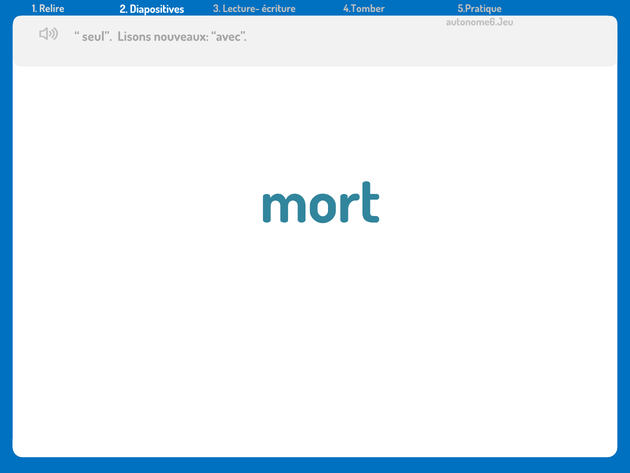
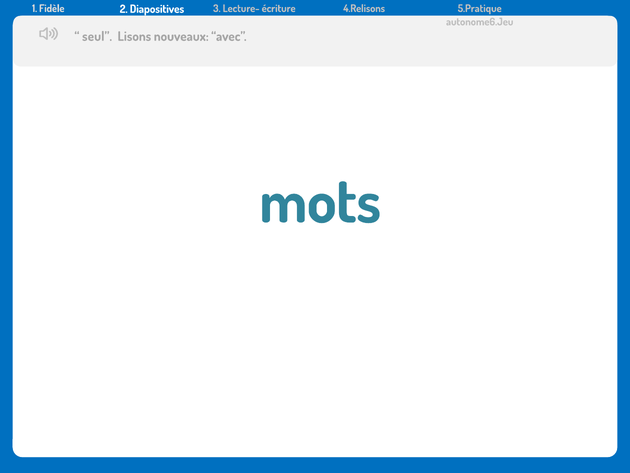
Relire: Relire -> Fidèle (52, 9)
4.Tomber: 4.Tomber -> 4.Relisons (364, 9)
mort: mort -> mots (320, 203)
